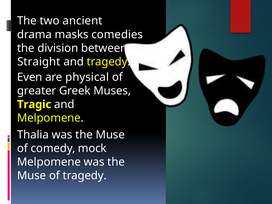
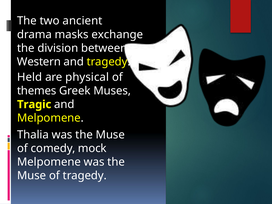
comedies: comedies -> exchange (117, 34)
Straight: Straight -> Western (39, 62)
Even: Even -> Held (30, 77)
greater: greater -> themes (37, 91)
